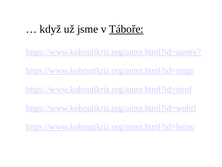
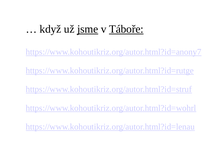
jsme underline: none -> present (88, 29)
